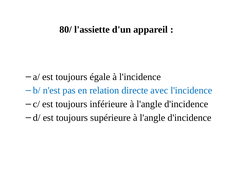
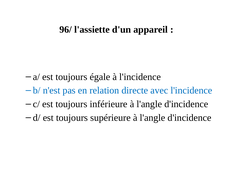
80/: 80/ -> 96/ (66, 30)
